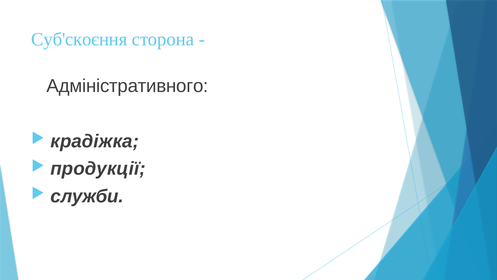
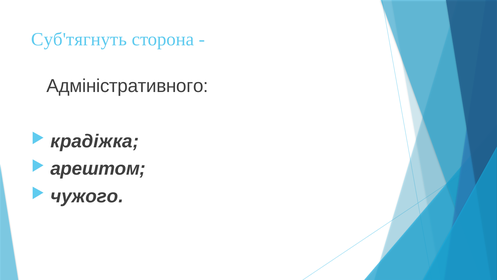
Суб'скоєння: Суб'скоєння -> Суб'тягнуть (79, 39)
продукції: продукції -> арештом (98, 168)
служби: служби -> чужого (87, 196)
